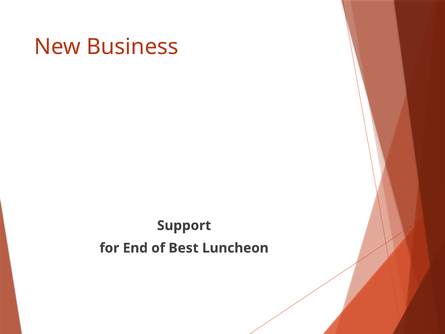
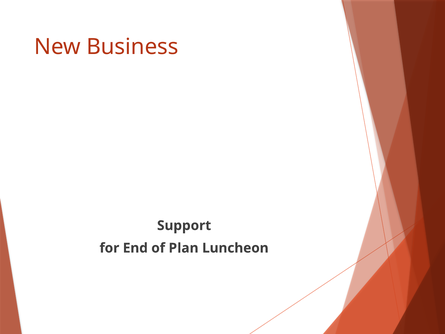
Best: Best -> Plan (184, 248)
